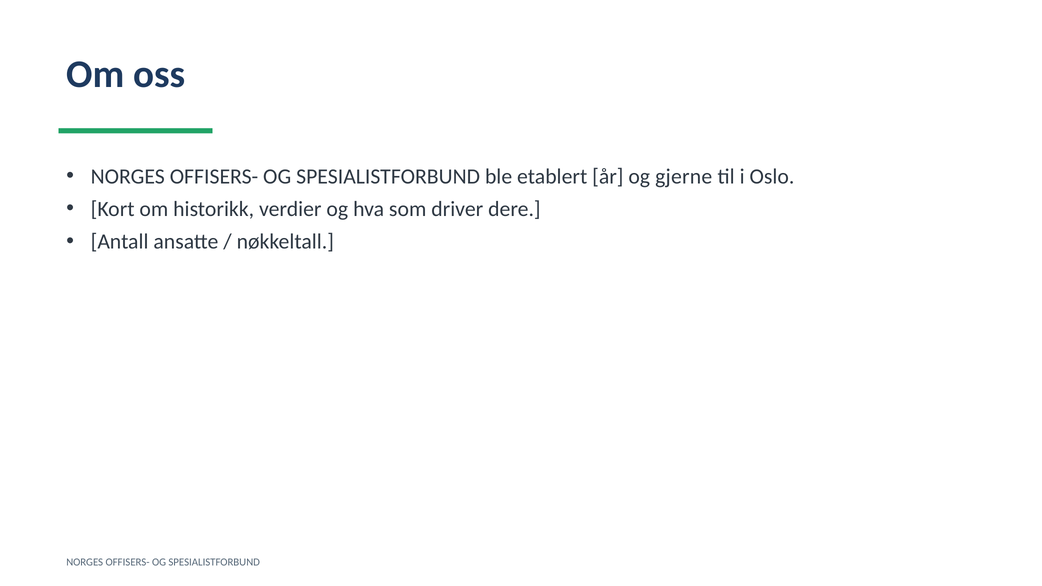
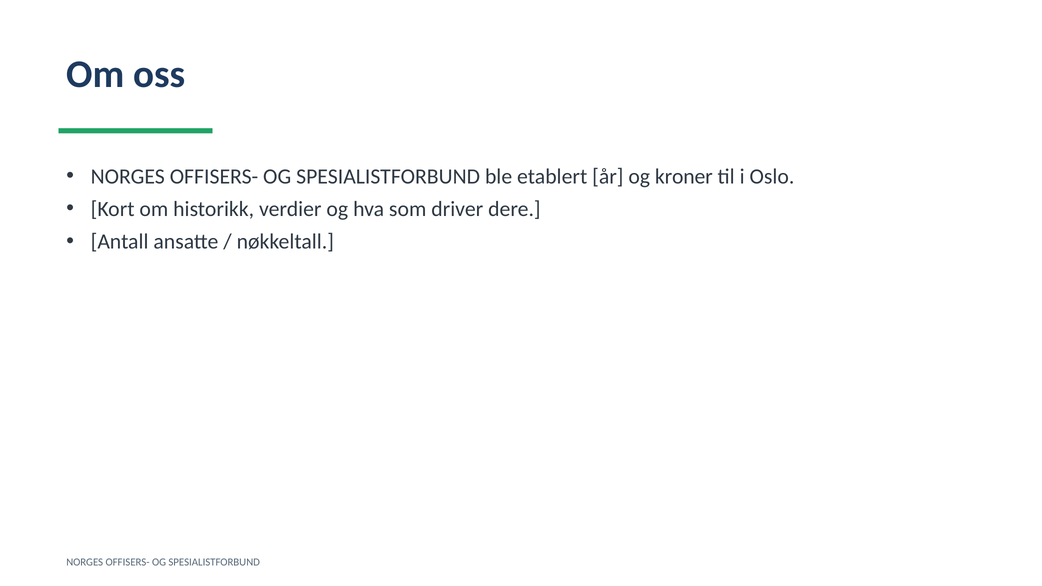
gjerne: gjerne -> kroner (684, 176)
